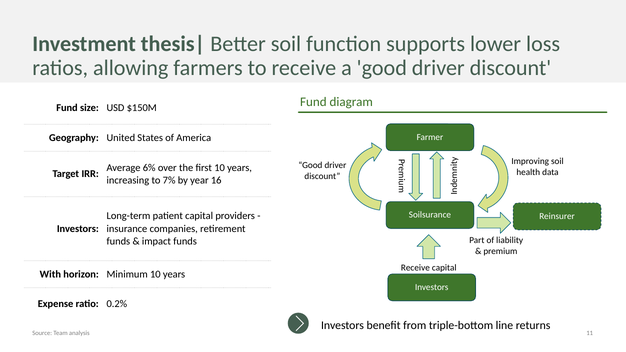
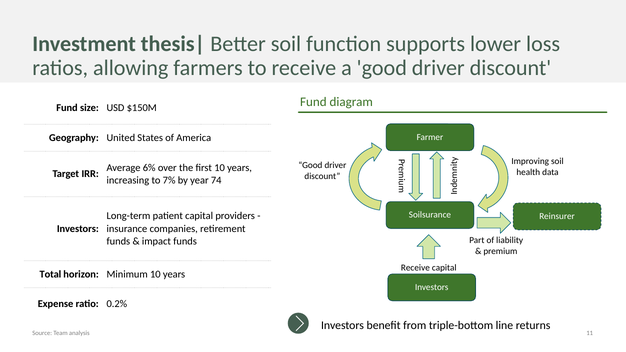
16: 16 -> 74 (216, 180)
With: With -> Total (50, 274)
